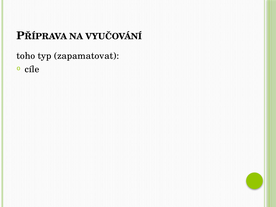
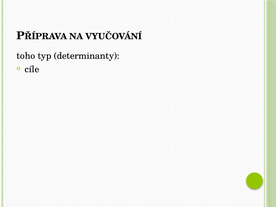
zapamatovat: zapamatovat -> determinanty (87, 56)
